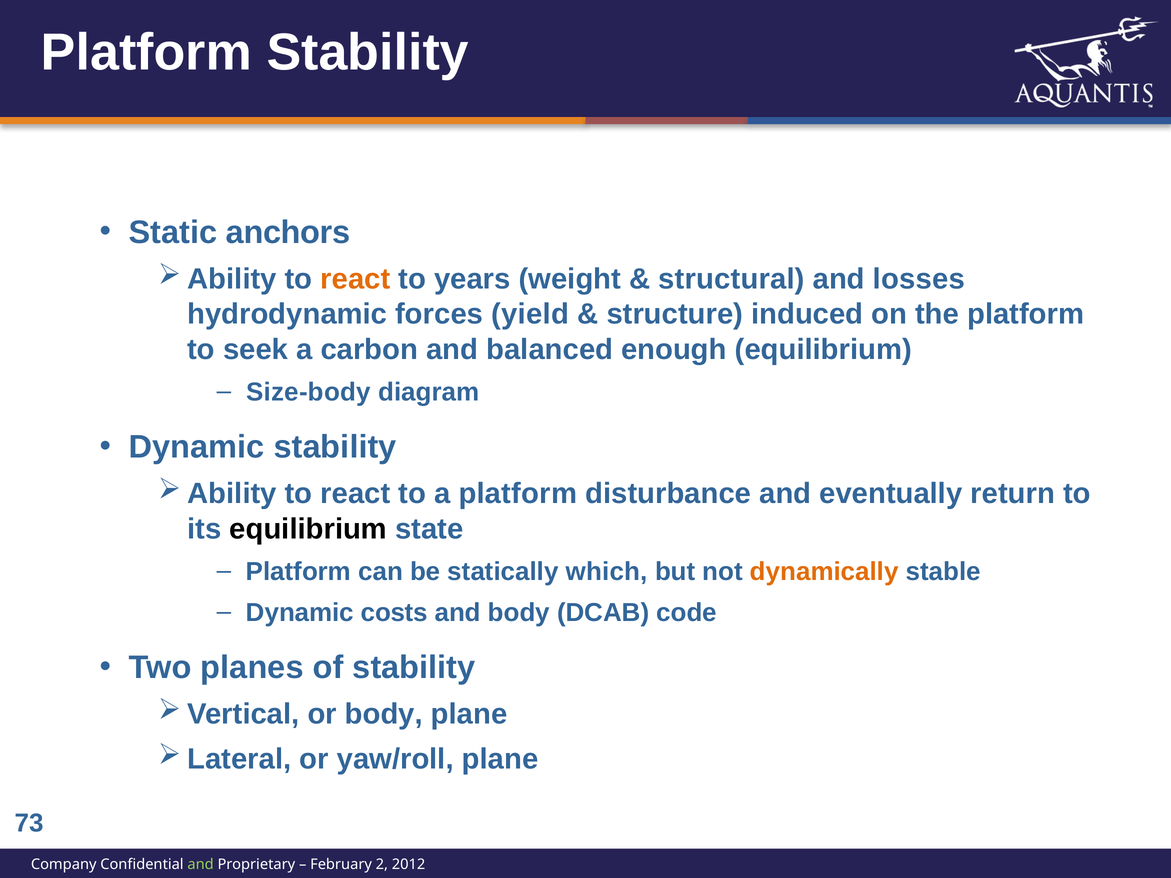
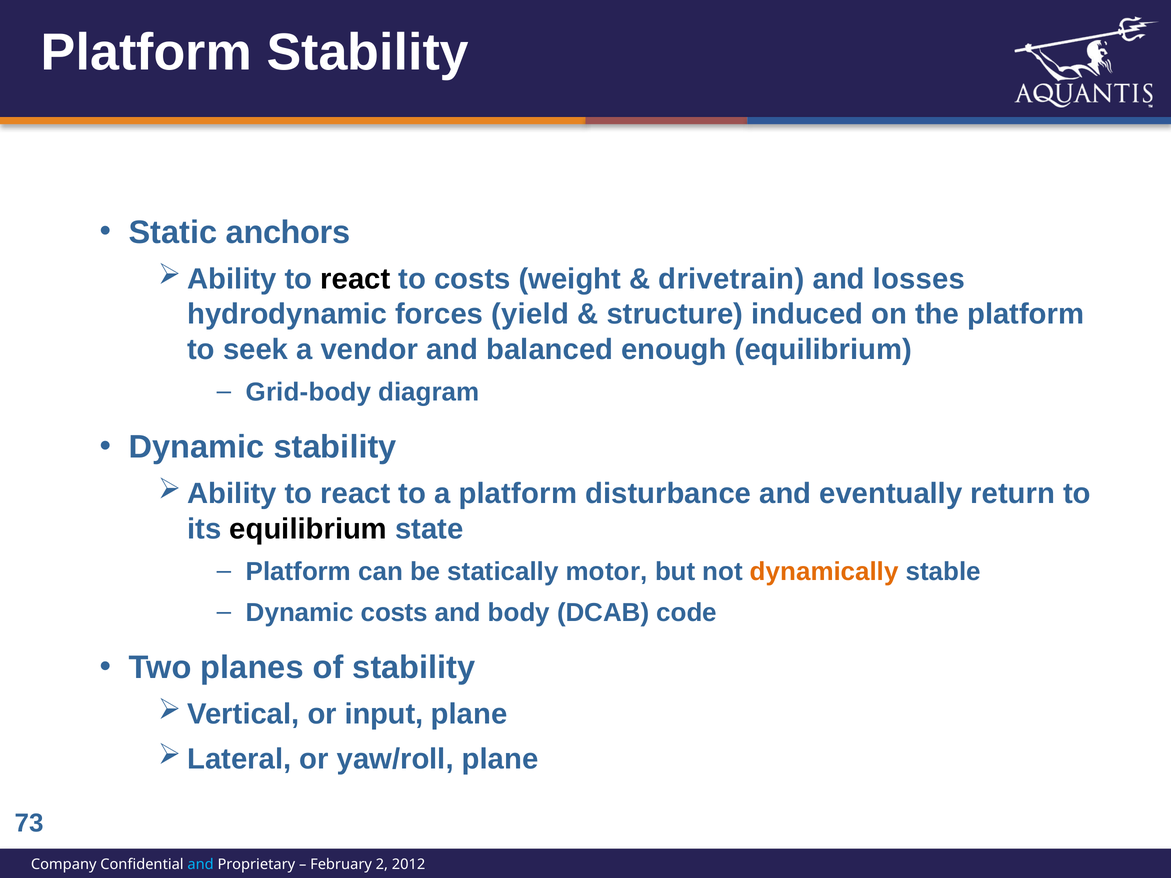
react colour: orange -> black (355, 279)
to years: years -> costs (472, 279)
structural: structural -> drivetrain (731, 279)
carbon: carbon -> vendor (369, 349)
Size-body: Size-body -> Grid-body (308, 392)
which: which -> motor (607, 572)
or body: body -> input (384, 714)
and colour: light green -> light blue (201, 865)
